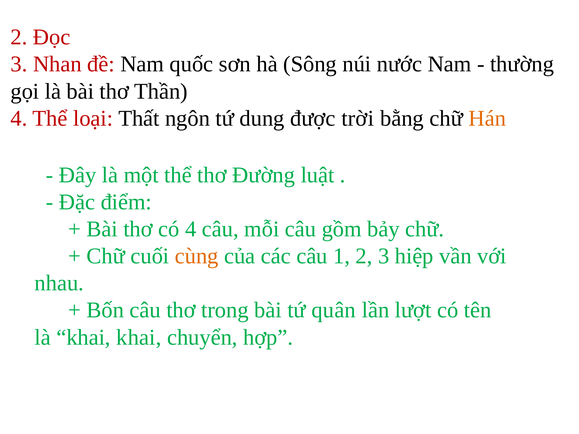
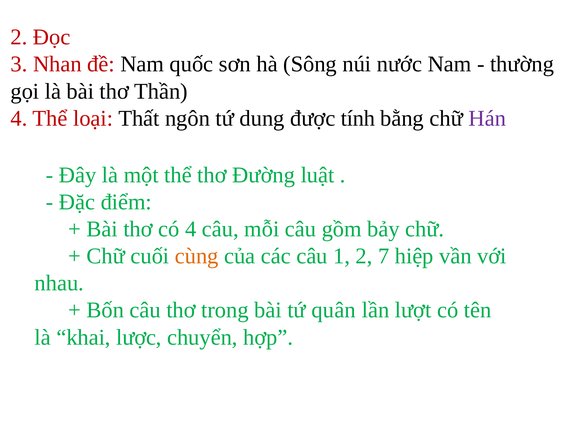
trời: trời -> tính (358, 118)
Hán colour: orange -> purple (487, 118)
2 3: 3 -> 7 (384, 256)
khai khai: khai -> lược (139, 337)
